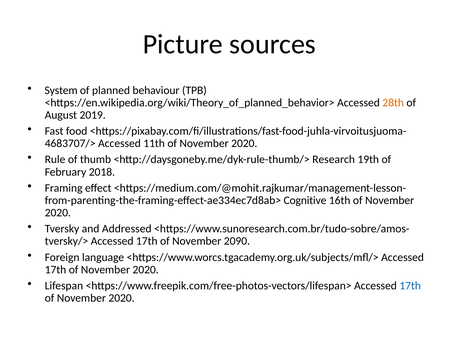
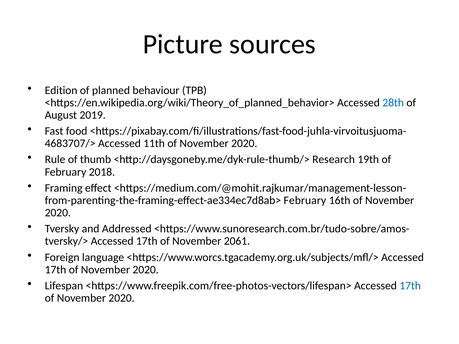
System: System -> Edition (61, 90)
28th colour: orange -> blue (393, 103)
Cognitive: Cognitive -> February (305, 200)
2090: 2090 -> 2061 (237, 241)
